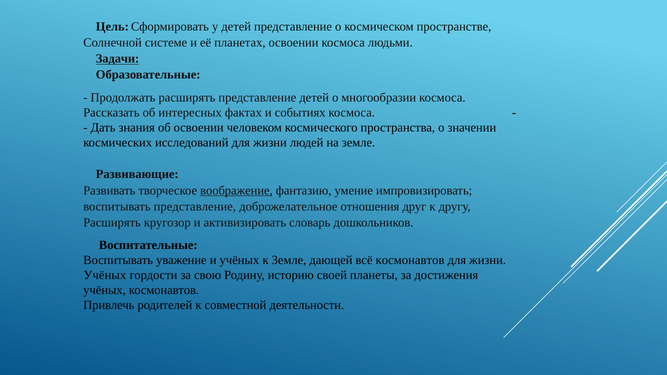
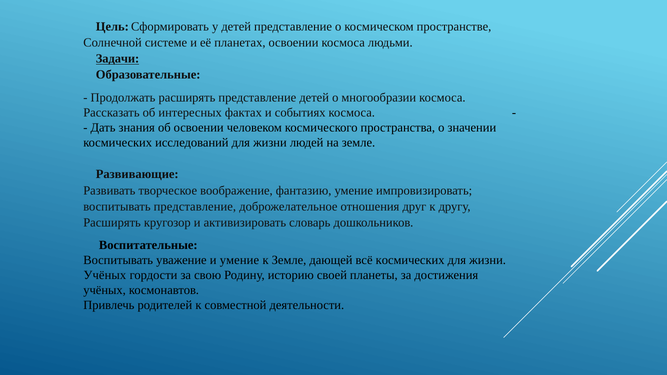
воображение underline: present -> none (236, 190)
и учёных: учёных -> умение (239, 260)
всё космонавтов: космонавтов -> космических (410, 260)
